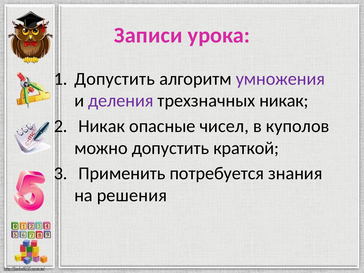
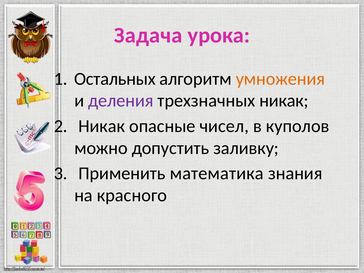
Записи: Записи -> Задача (148, 35)
Допустить: Допустить -> Остальных (115, 79)
умножения colour: purple -> orange (280, 79)
краткой: краткой -> заливку (246, 148)
потребуется: потребуется -> математика (217, 173)
решения: решения -> красного (132, 195)
